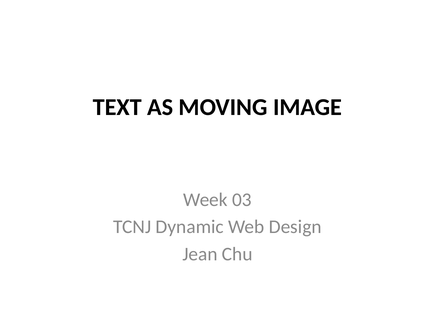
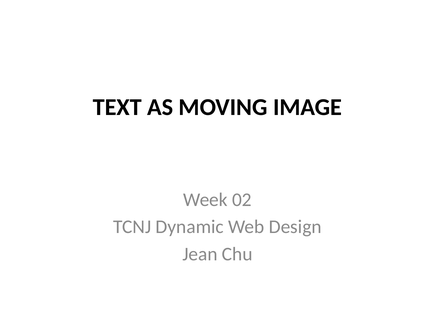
03: 03 -> 02 (242, 200)
